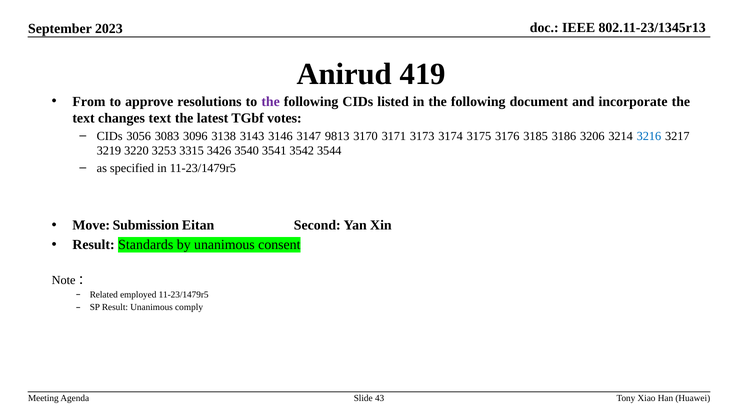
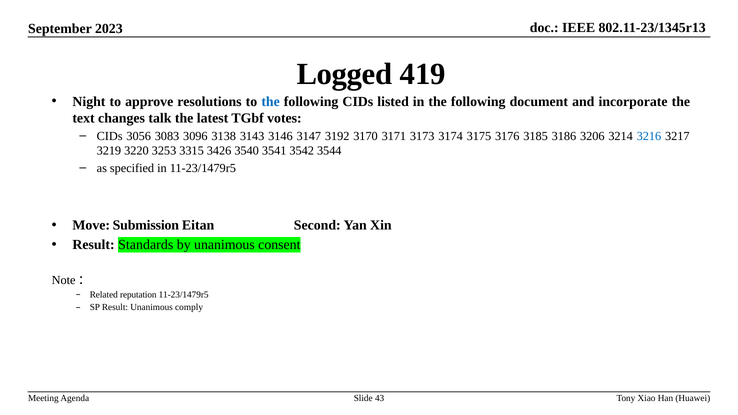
Anirud: Anirud -> Logged (344, 74)
From: From -> Night (89, 102)
the colour: purple -> blue (271, 102)
changes text: text -> talk (160, 118)
9813: 9813 -> 3192 (337, 136)
employed: employed -> reputation (138, 295)
